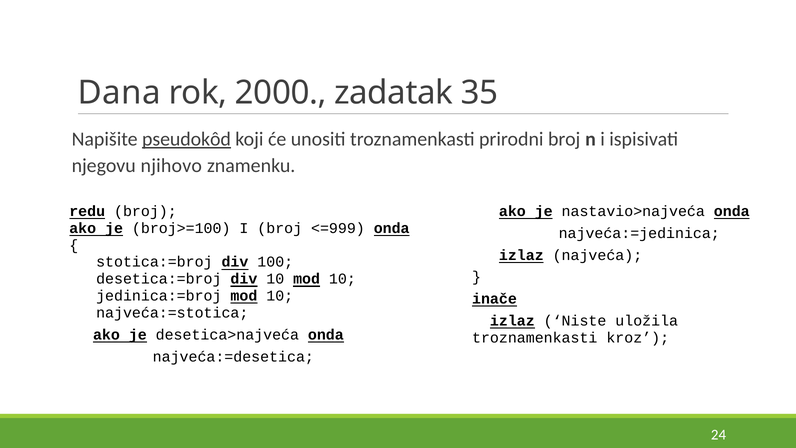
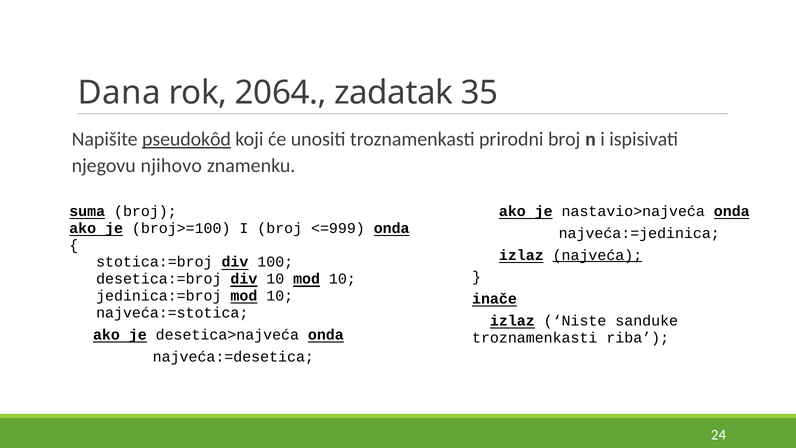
2000: 2000 -> 2064 (281, 93)
redu: redu -> suma (87, 211)
najveća underline: none -> present (597, 255)
uložila: uložila -> sanduke (647, 321)
kroz: kroz -> riba (638, 338)
